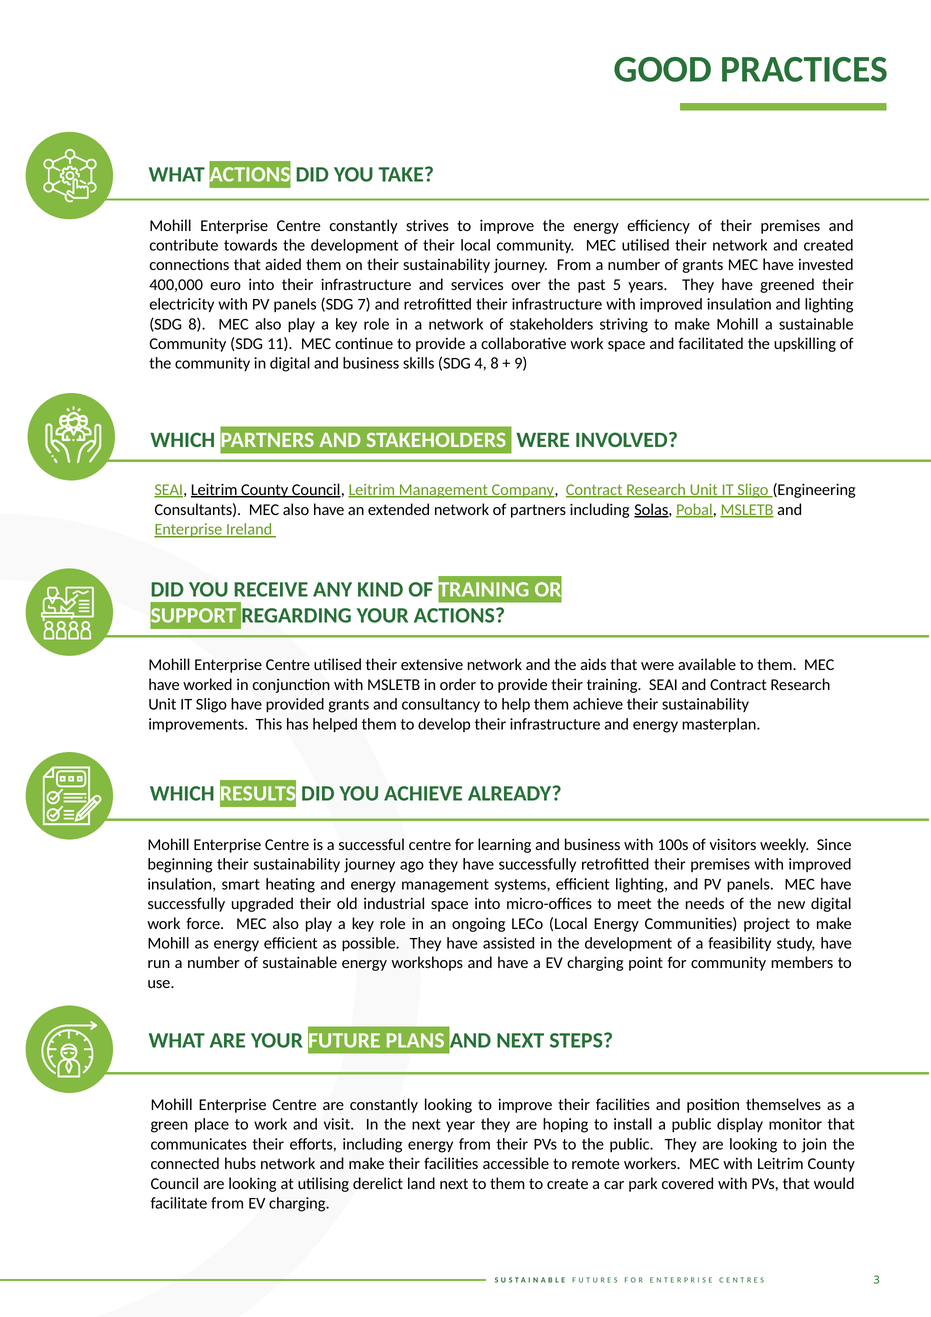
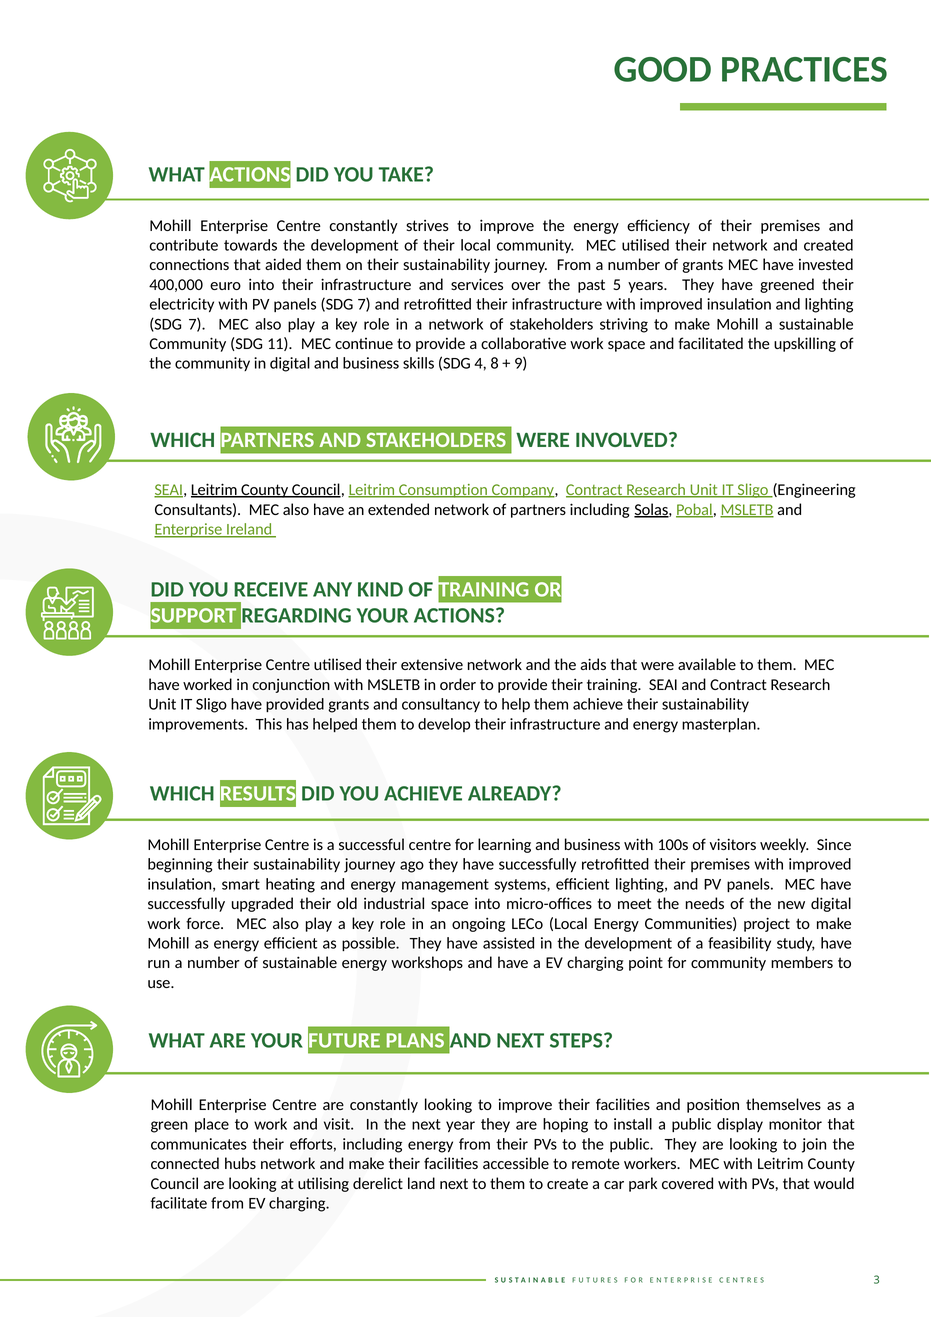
8: 8 -> 7 (197, 324)
Leitrim Management: Management -> Consumption (443, 490)
